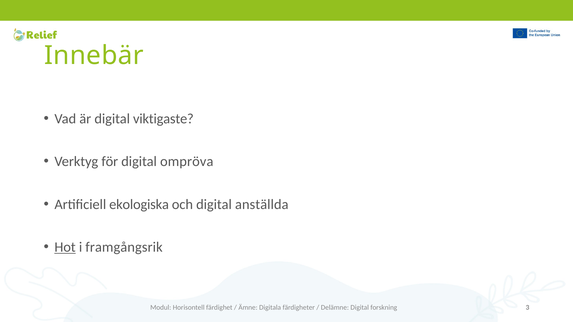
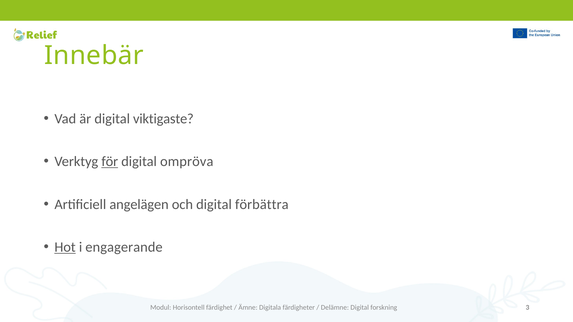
för underline: none -> present (110, 162)
ekologiska: ekologiska -> angelägen (139, 205)
anställda: anställda -> förbättra (262, 205)
framgångsrik: framgångsrik -> engagerande (124, 247)
